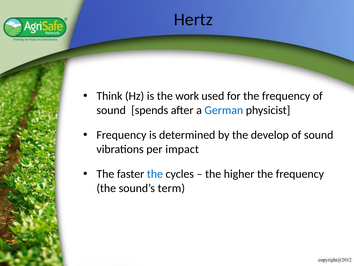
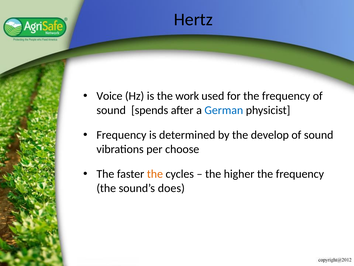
Think: Think -> Voice (109, 96)
impact: impact -> choose (182, 149)
the colour: blue -> orange (155, 174)
term: term -> does (171, 188)
